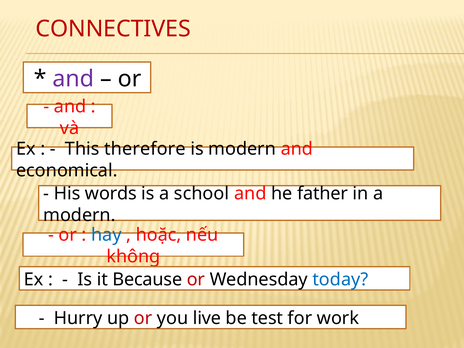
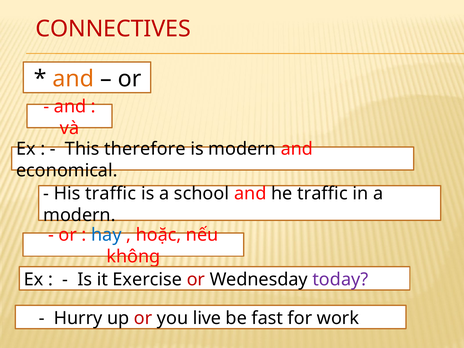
and colour: purple -> orange (73, 79)
His words: words -> traffic (111, 193)
he father: father -> traffic (322, 193)
Because: Because -> Exercise (147, 280)
today colour: blue -> purple (340, 280)
test: test -> fast (267, 318)
